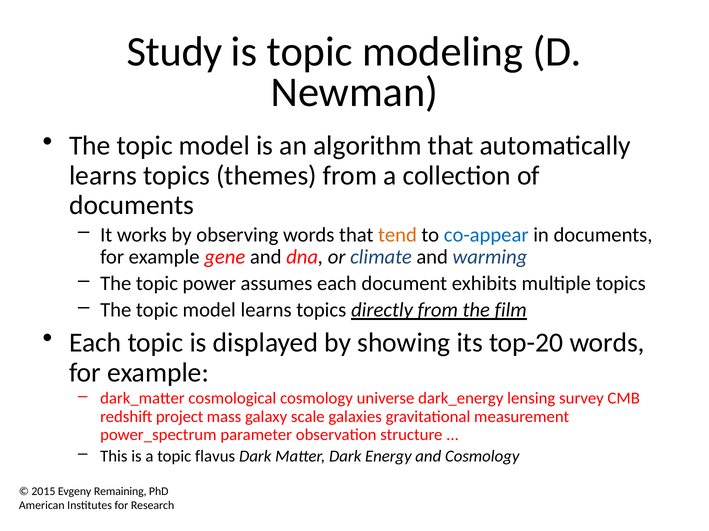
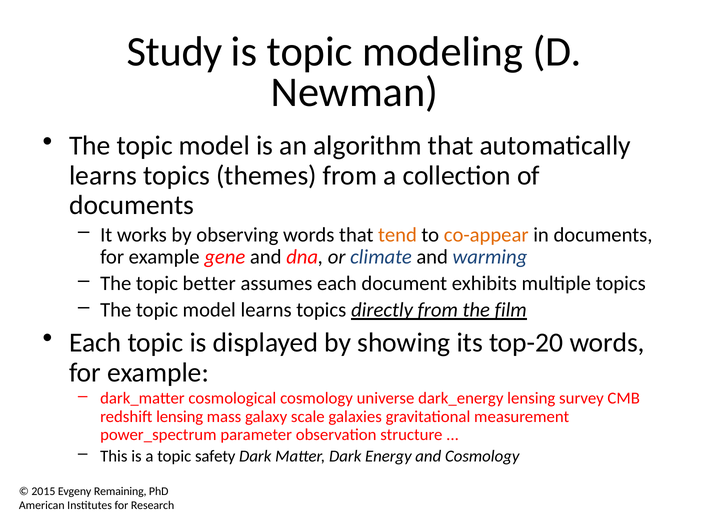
co-appear colour: blue -> orange (486, 235)
power: power -> better (209, 284)
redshift project: project -> lensing (180, 417)
flavus: flavus -> safety (215, 457)
